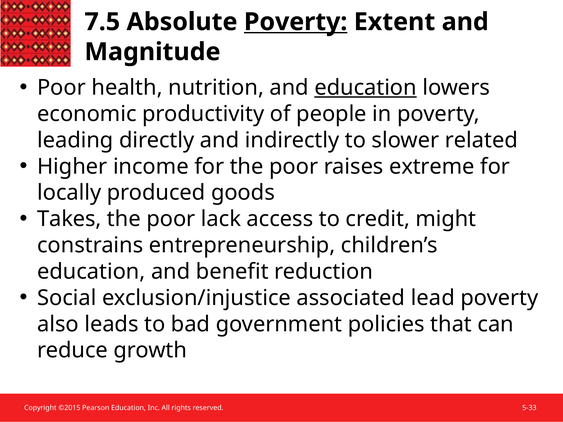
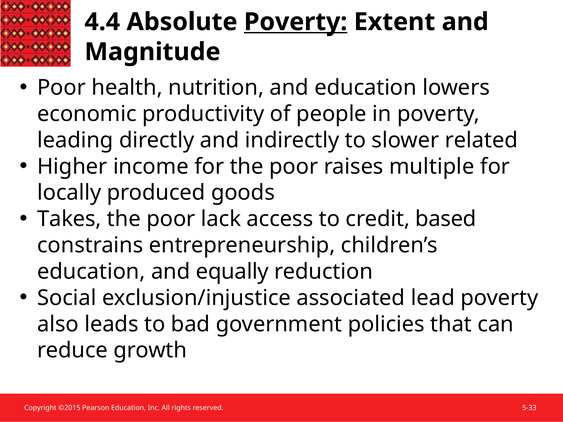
7.5: 7.5 -> 4.4 (102, 22)
education underline: present -> none (366, 88)
extreme: extreme -> multiple (432, 167)
might: might -> based (446, 219)
benefit: benefit -> equally (232, 272)
